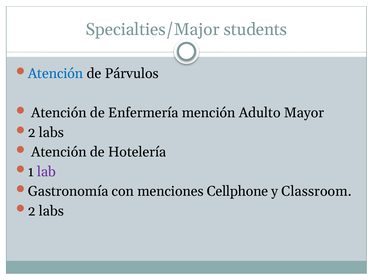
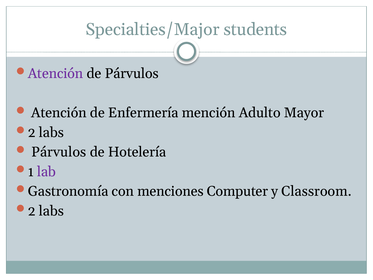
Atención colour: blue -> purple (56, 74)
Atención: Atención -> Párvulos (59, 152)
Cellphone: Cellphone -> Computer (237, 191)
